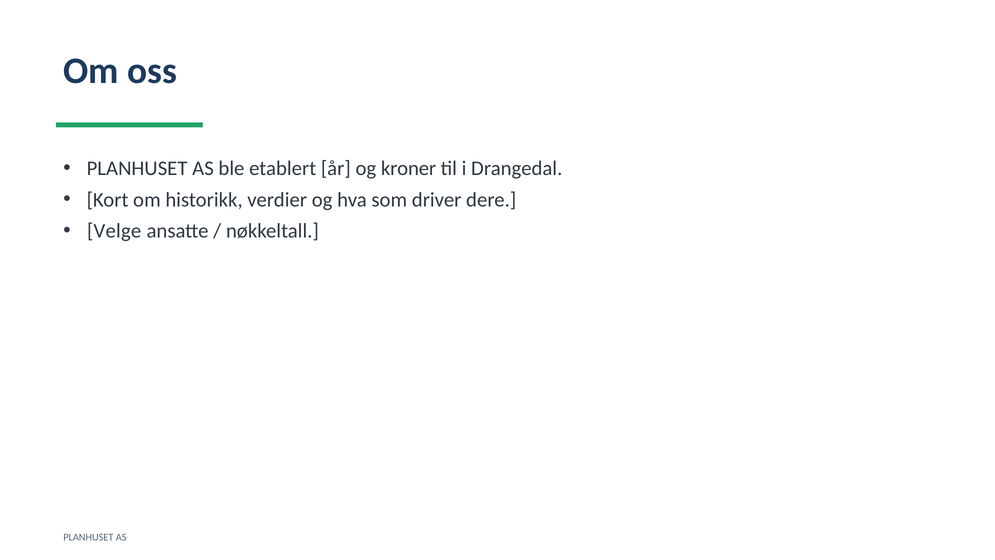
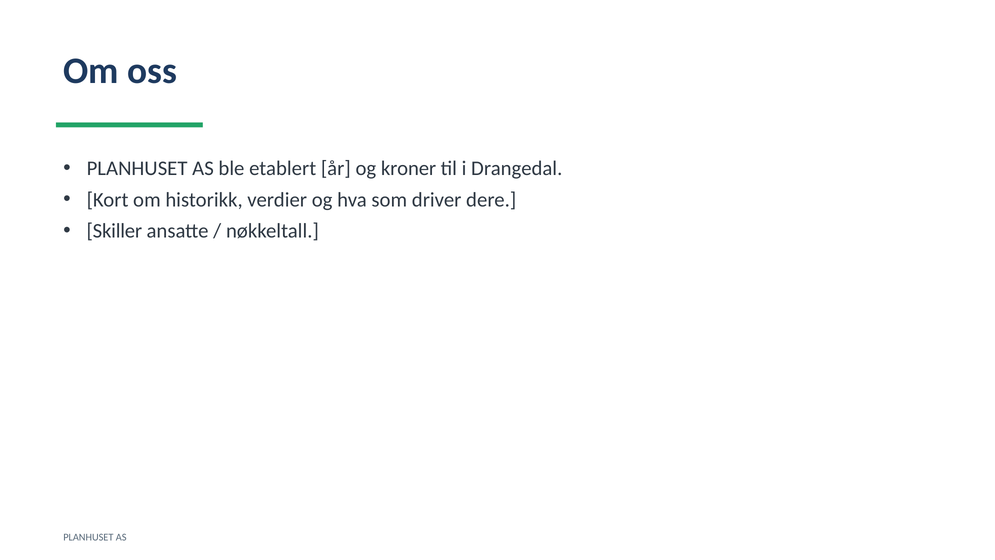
Velge: Velge -> Skiller (114, 231)
